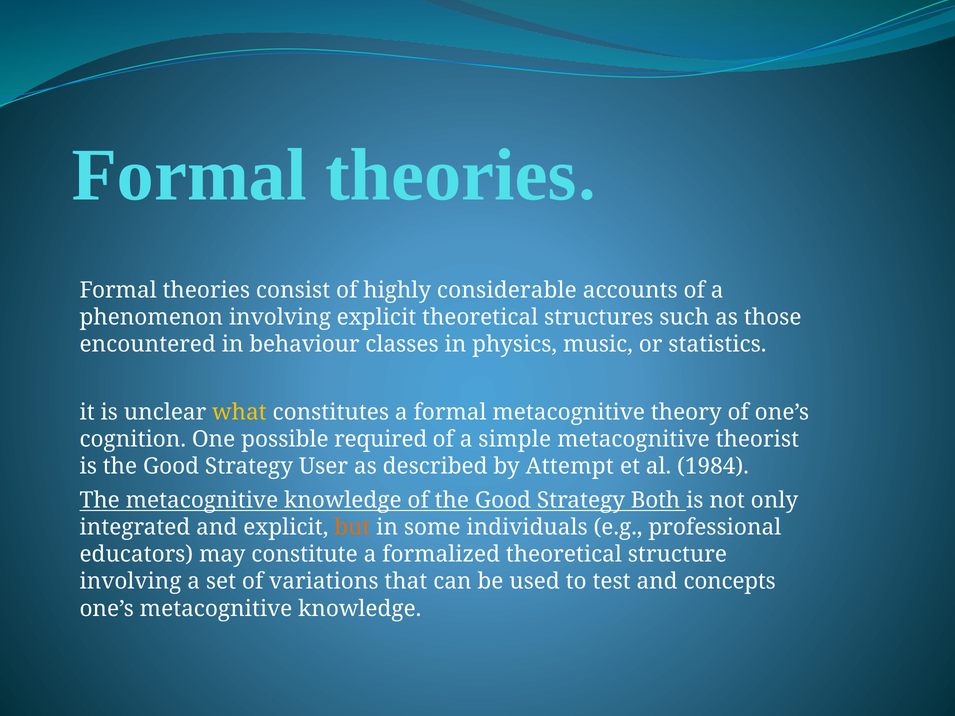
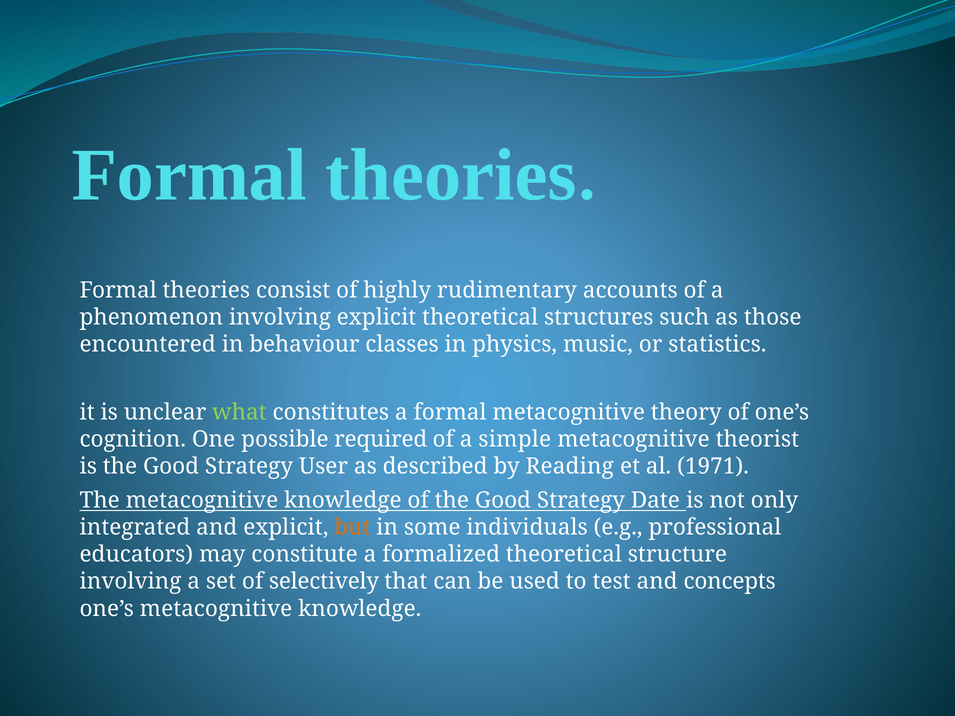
considerable: considerable -> rudimentary (507, 290)
what colour: yellow -> light green (239, 412)
Attempt: Attempt -> Reading (570, 467)
1984: 1984 -> 1971 (713, 467)
Both: Both -> Date (655, 501)
variations: variations -> selectively (324, 582)
